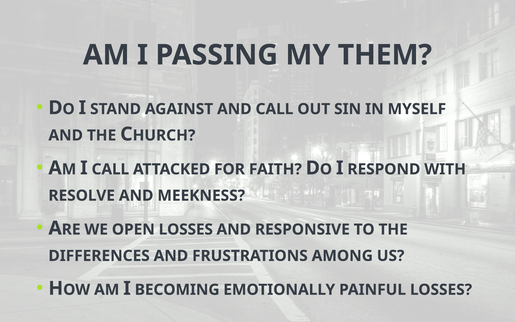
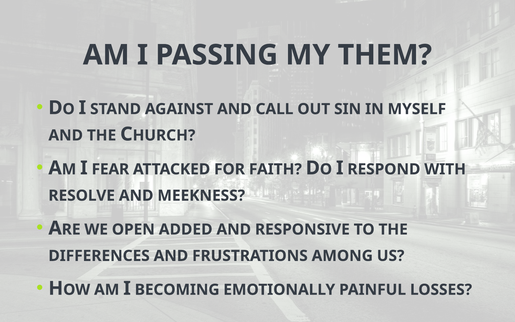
I CALL: CALL -> FEAR (110, 169)
OPEN LOSSES: LOSSES -> ADDED (186, 229)
